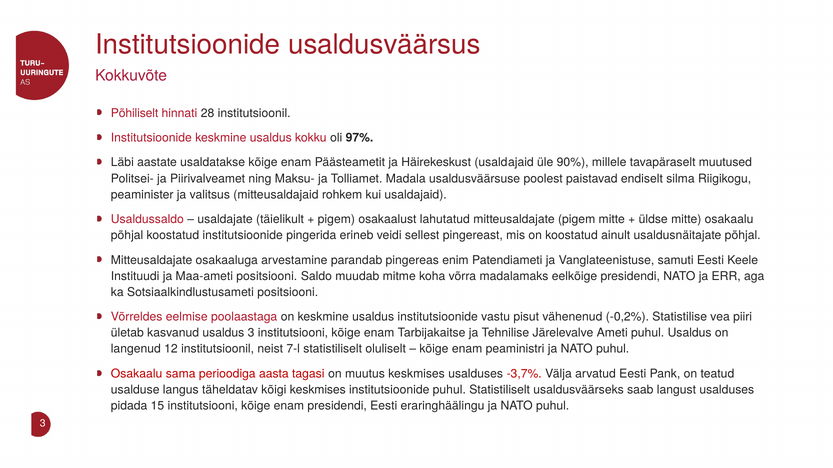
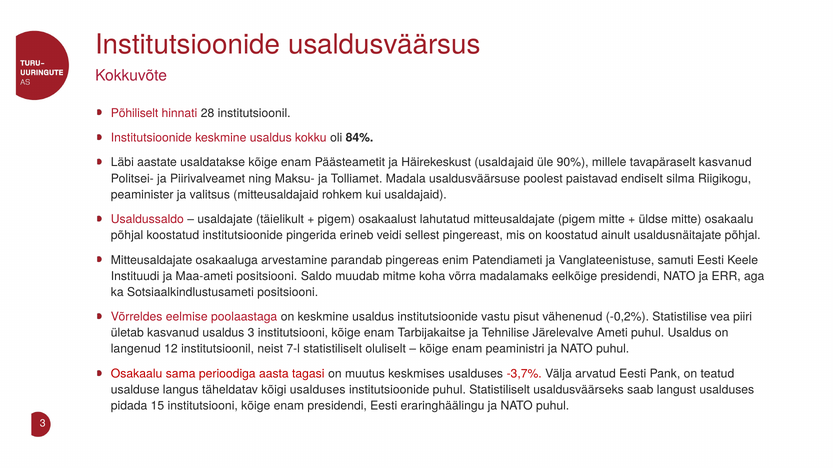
97%: 97% -> 84% (360, 138)
tavapäraselt muutused: muutused -> kasvanud (725, 163)
kõigi keskmises: keskmises -> usalduses (318, 390)
